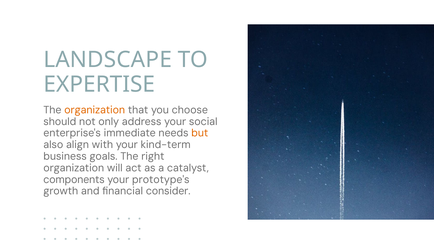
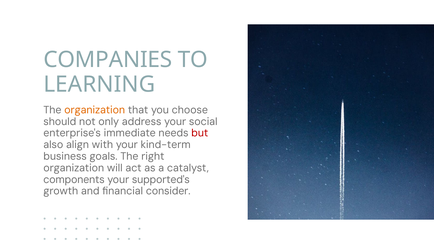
LANDSCAPE: LANDSCAPE -> COMPANIES (108, 60)
EXPERTISE: EXPERTISE -> LEARNING (99, 84)
but colour: orange -> red (200, 133)
prototype's: prototype's -> supported's (161, 180)
